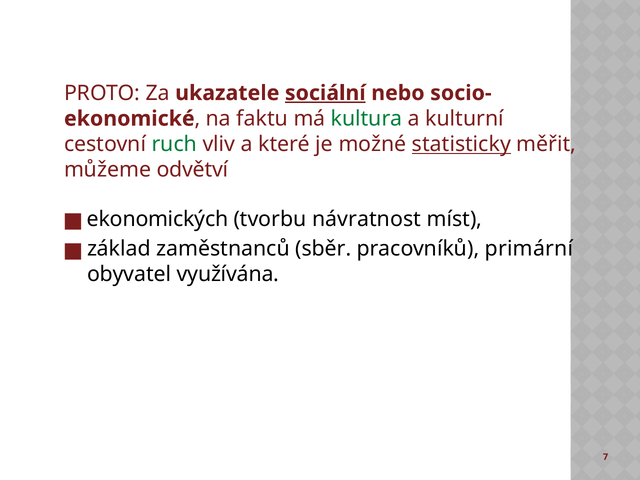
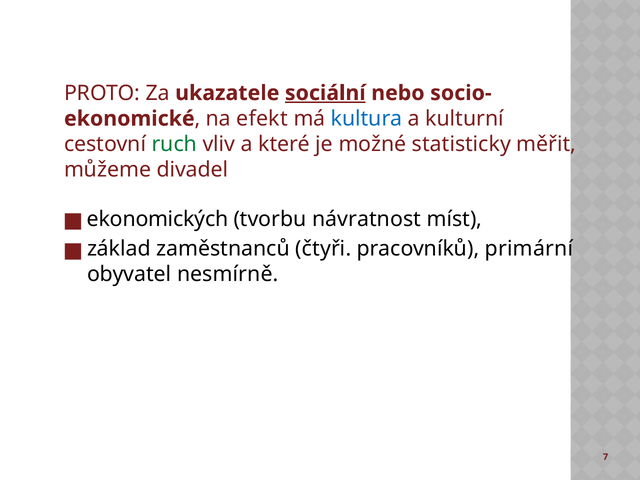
faktu: faktu -> efekt (262, 119)
kultura colour: green -> blue (367, 119)
statisticky underline: present -> none (461, 144)
odvětví: odvětví -> divadel (192, 170)
sběr: sběr -> čtyři (323, 249)
využívána: využívána -> nesmírně (228, 274)
